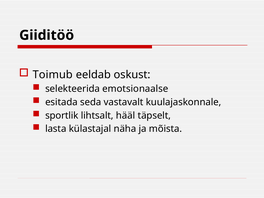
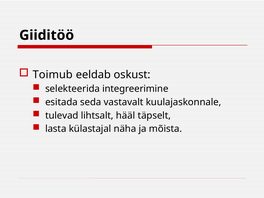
emotsionaalse: emotsionaalse -> integreerimine (135, 89)
sportlik: sportlik -> tulevad (62, 115)
